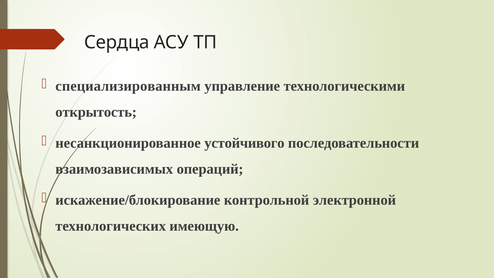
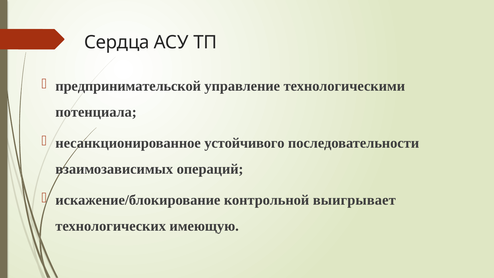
специализированным: специализированным -> предпринимательской (128, 86)
открытость: открытость -> потенциала (96, 112)
электронной: электронной -> выигрывает (354, 200)
